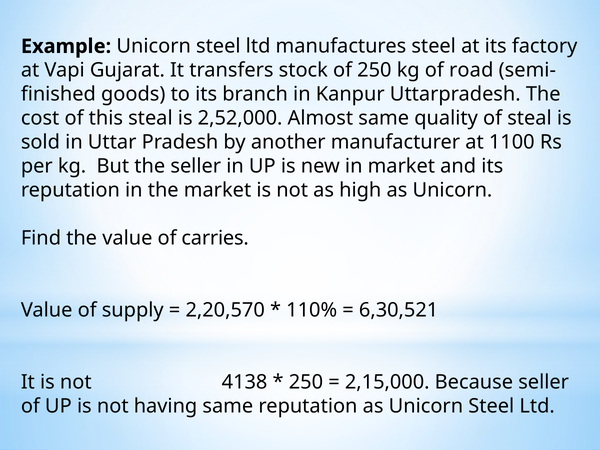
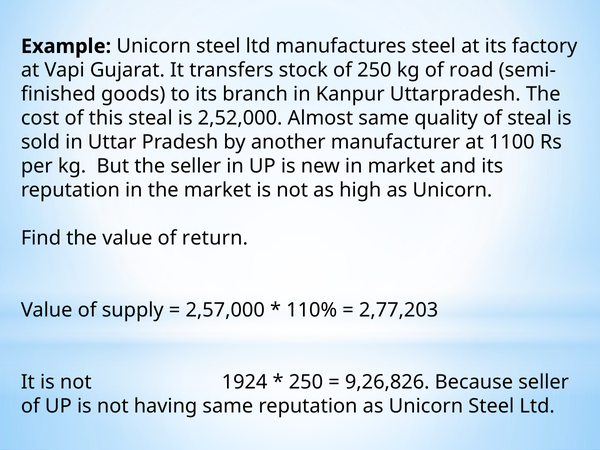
carries: carries -> return (215, 238)
2,20,570: 2,20,570 -> 2,57,000 (225, 310)
6,30,521: 6,30,521 -> 2,77,203 (399, 310)
4138: 4138 -> 1924 (245, 382)
2,15,000: 2,15,000 -> 9,26,826 (387, 382)
